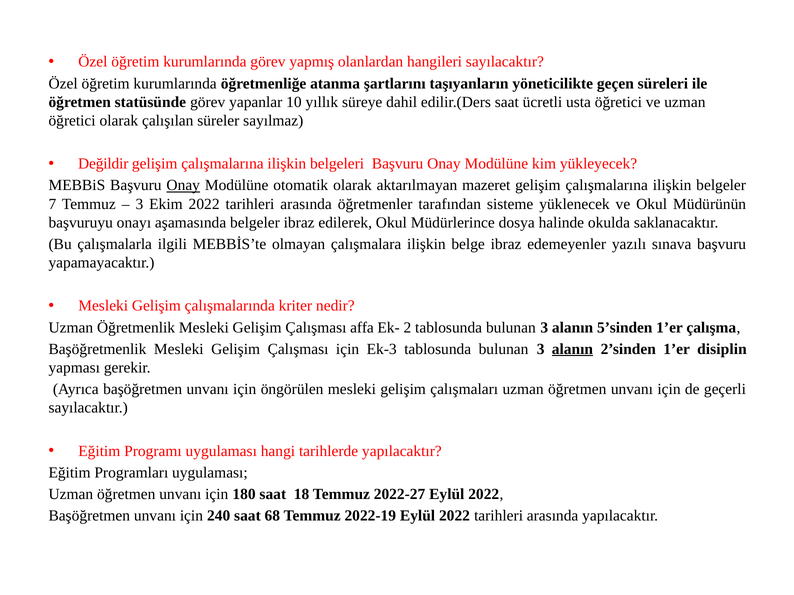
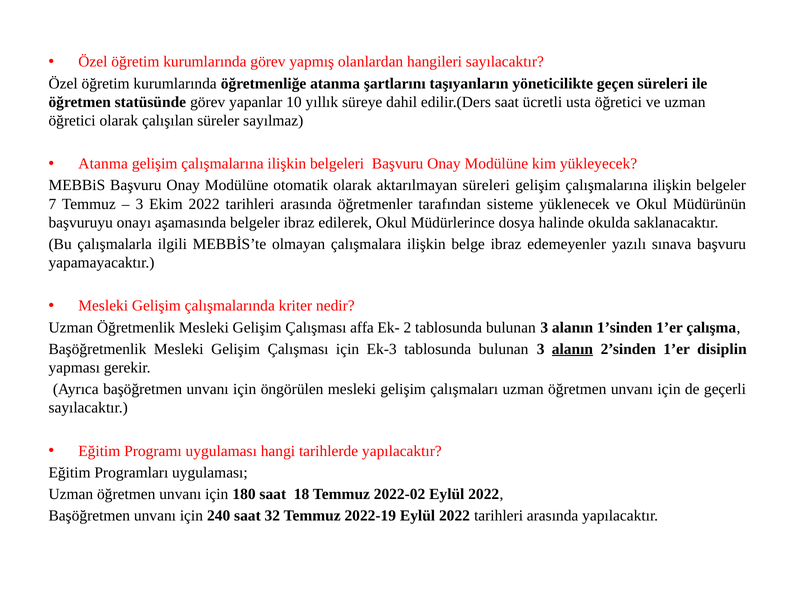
Değildir: Değildir -> Atanma (103, 164)
Onay underline: present -> none (183, 186)
aktarılmayan mazeret: mazeret -> süreleri (486, 186)
5’sinden: 5’sinden -> 1’sinden (625, 328)
2022-27: 2022-27 -> 2022-02 (400, 495)
68: 68 -> 32 (272, 516)
